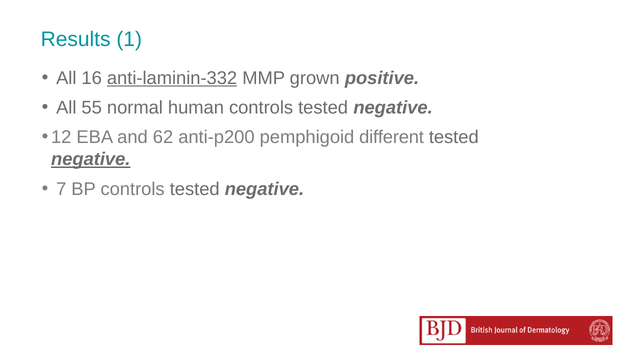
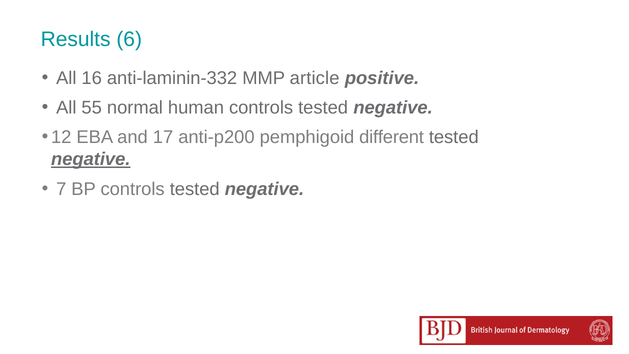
1: 1 -> 6 (129, 39)
anti-laminin-332 underline: present -> none (172, 78)
grown: grown -> article (315, 78)
62: 62 -> 17 (163, 137)
